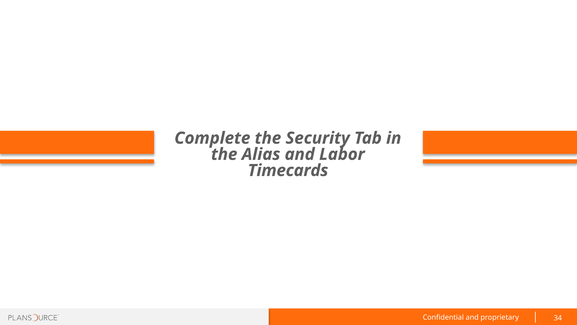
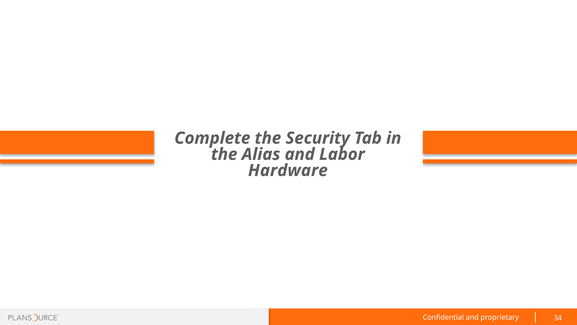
Timecards: Timecards -> Hardware (288, 170)
